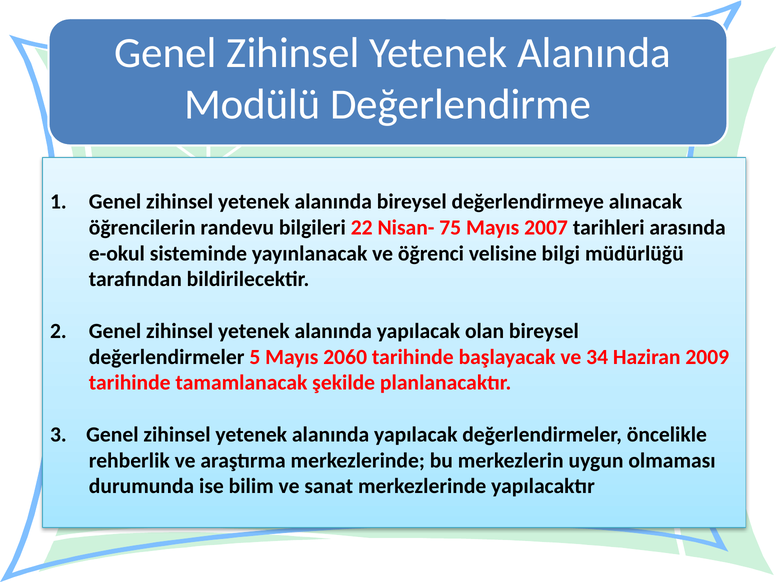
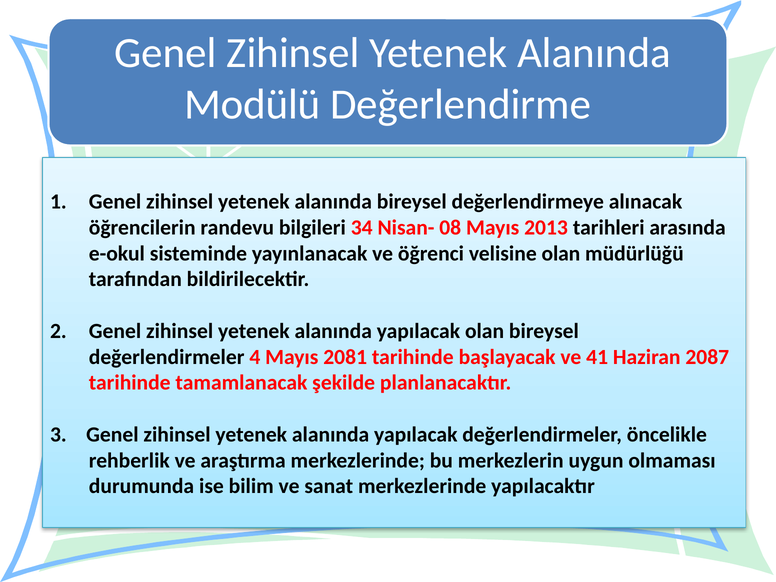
22: 22 -> 34 (362, 228)
75: 75 -> 08 (450, 228)
2007: 2007 -> 2013 (546, 228)
velisine bilgi: bilgi -> olan (561, 253)
5: 5 -> 4 (255, 357)
2060: 2060 -> 2081 (345, 357)
34: 34 -> 41 (597, 357)
2009: 2009 -> 2087 (707, 357)
